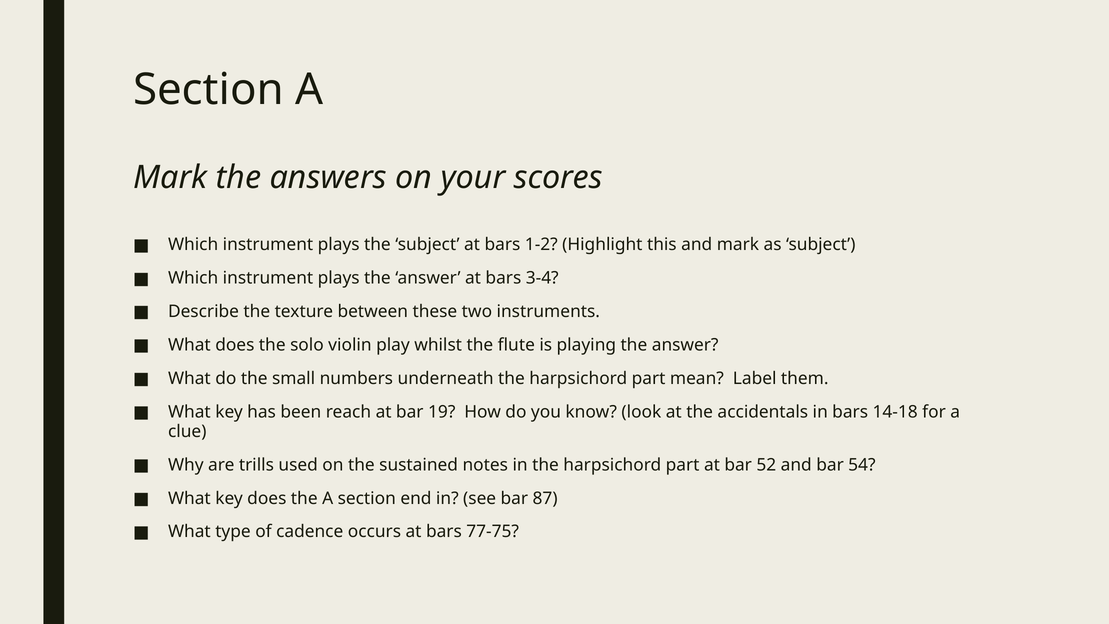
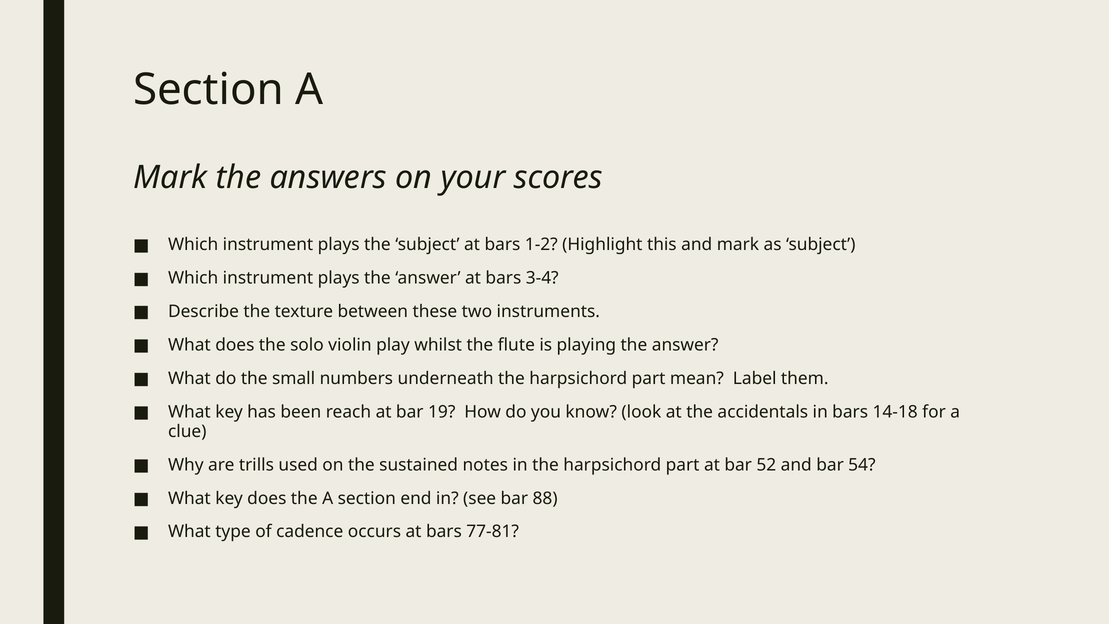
87: 87 -> 88 (545, 498)
77-75: 77-75 -> 77-81 (493, 532)
